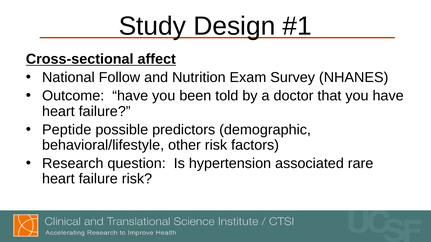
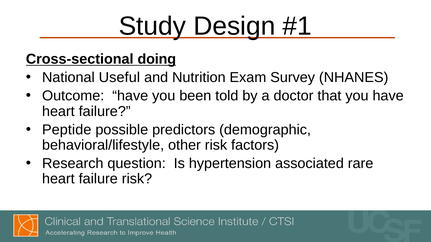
affect: affect -> doing (157, 59)
Follow: Follow -> Useful (119, 78)
